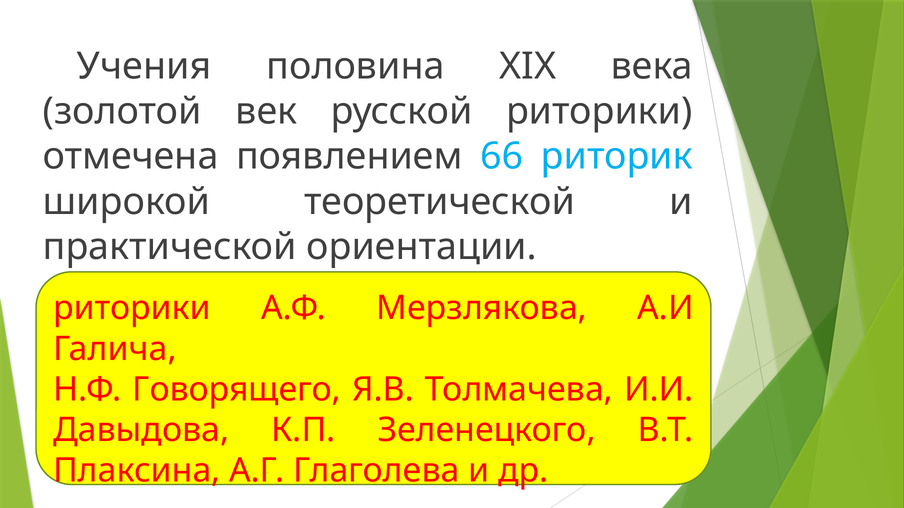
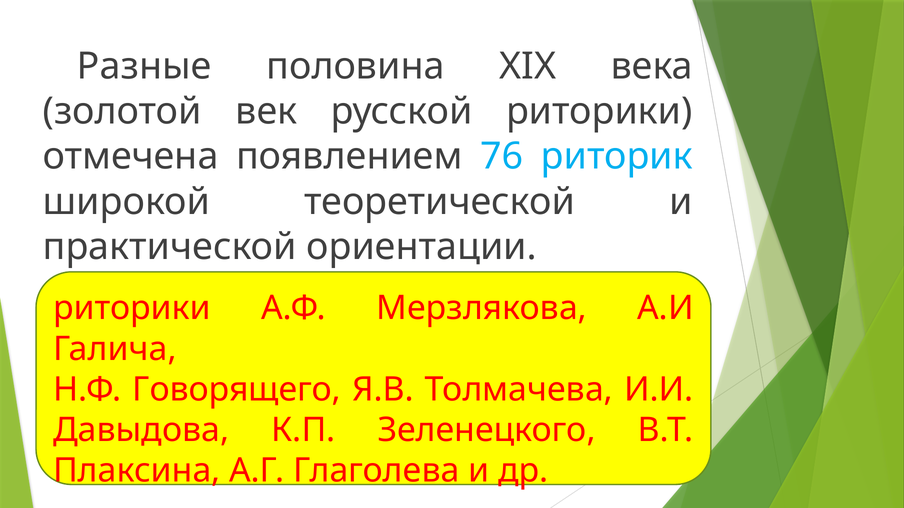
Учения: Учения -> Разные (144, 66)
66: 66 -> 76 (502, 157)
